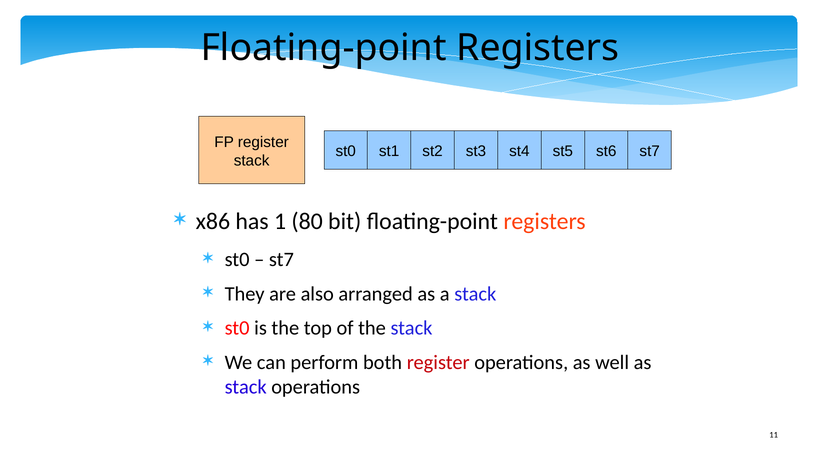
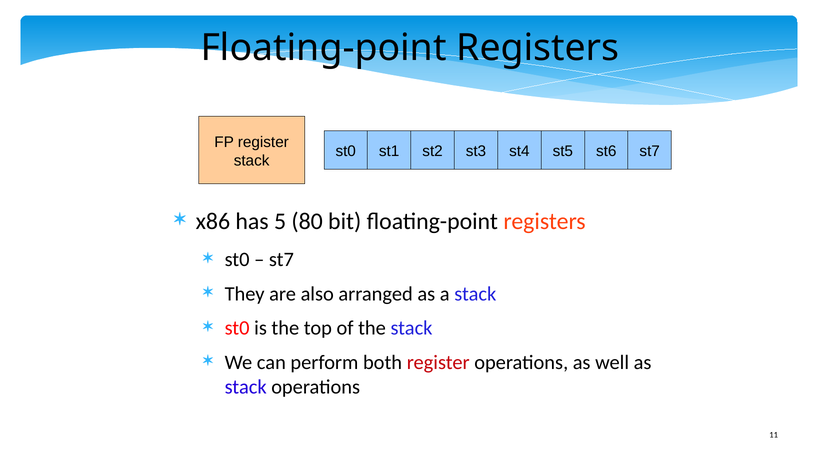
1: 1 -> 5 (280, 221)
